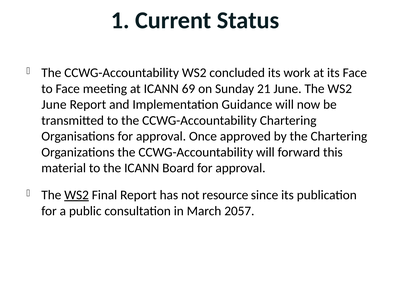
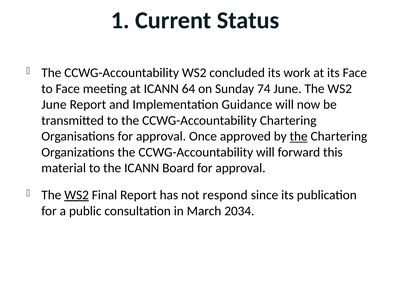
69: 69 -> 64 (188, 89)
21: 21 -> 74 (264, 89)
the underline: none -> present (299, 136)
resource: resource -> respond (225, 195)
2057: 2057 -> 2034 (239, 211)
